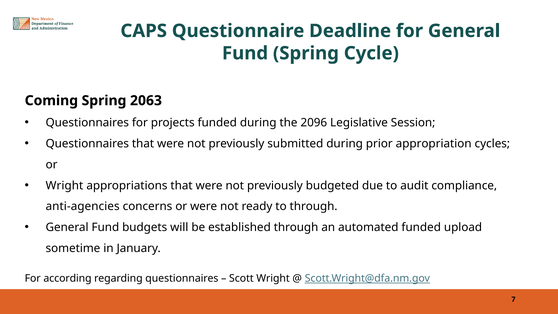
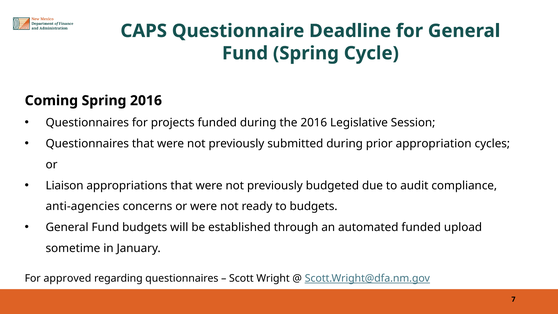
Spring 2063: 2063 -> 2016 (146, 101)
the 2096: 2096 -> 2016 (314, 123)
Wright: Wright -> Liaison (65, 185)
to through: through -> budgets (314, 206)
according: according -> approved (67, 278)
